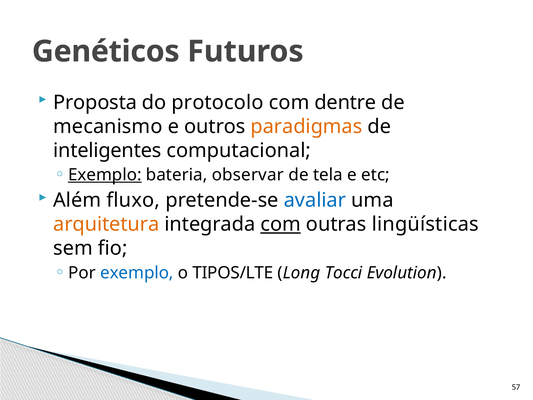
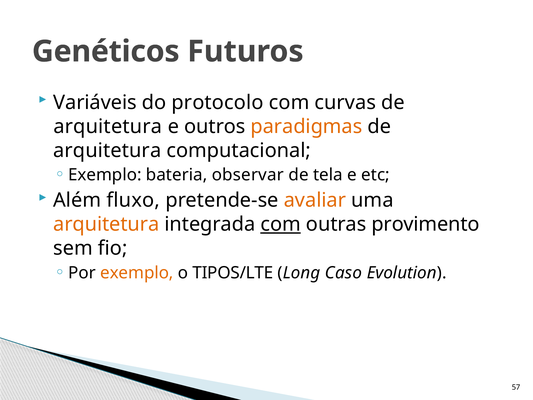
Proposta: Proposta -> Variáveis (95, 102)
dentre: dentre -> curvas (345, 102)
mecanismo: mecanismo -> arquitetura (108, 126)
inteligentes: inteligentes -> arquitetura (107, 150)
Exemplo underline: present -> none (105, 175)
avaliar colour: blue -> orange (315, 200)
lingüísticas: lingüísticas -> provimento (426, 224)
exemplo colour: blue -> orange (137, 273)
Tocci: Tocci -> Caso (343, 273)
